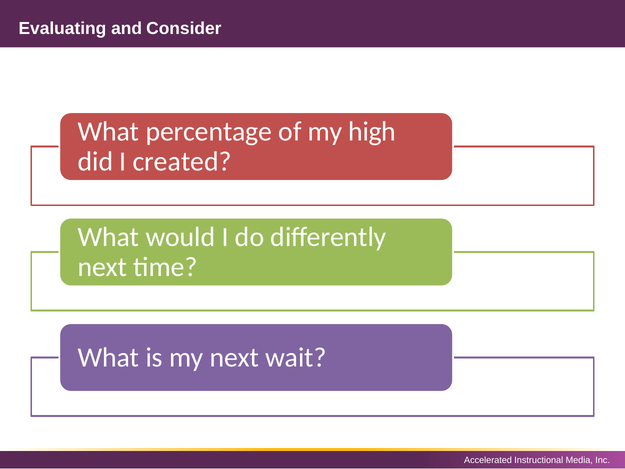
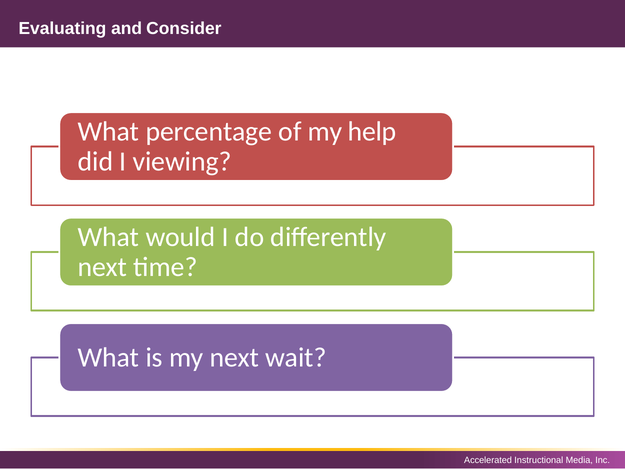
high: high -> help (372, 131)
created: created -> viewing (182, 161)
